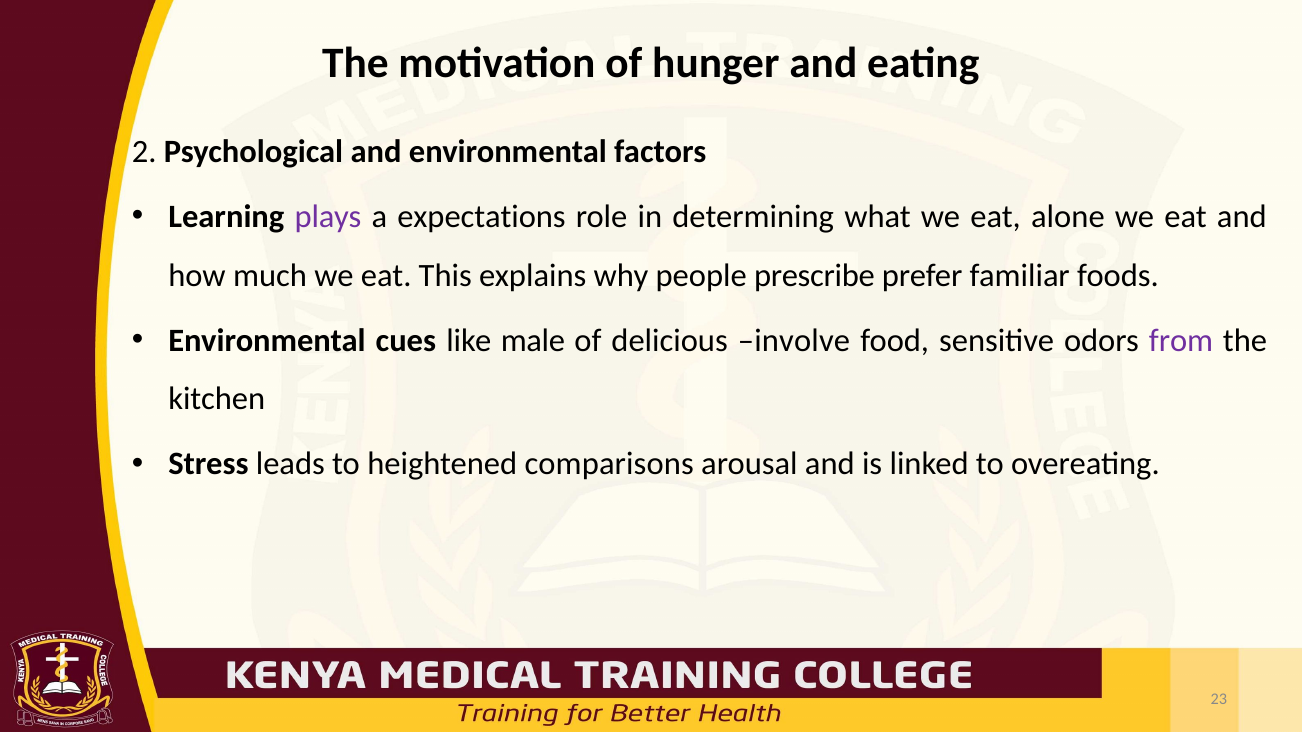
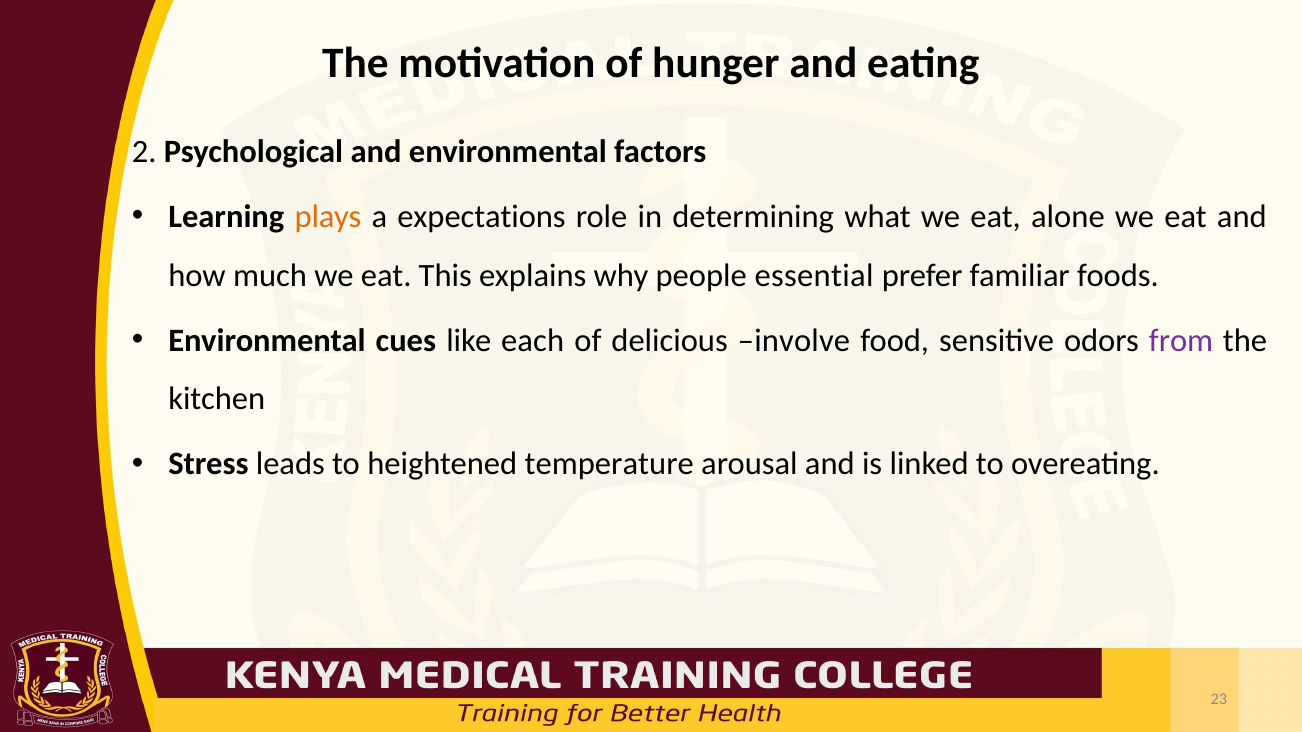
plays colour: purple -> orange (328, 217)
prescribe: prescribe -> essential (814, 276)
male: male -> each (533, 341)
comparisons: comparisons -> temperature (609, 464)
